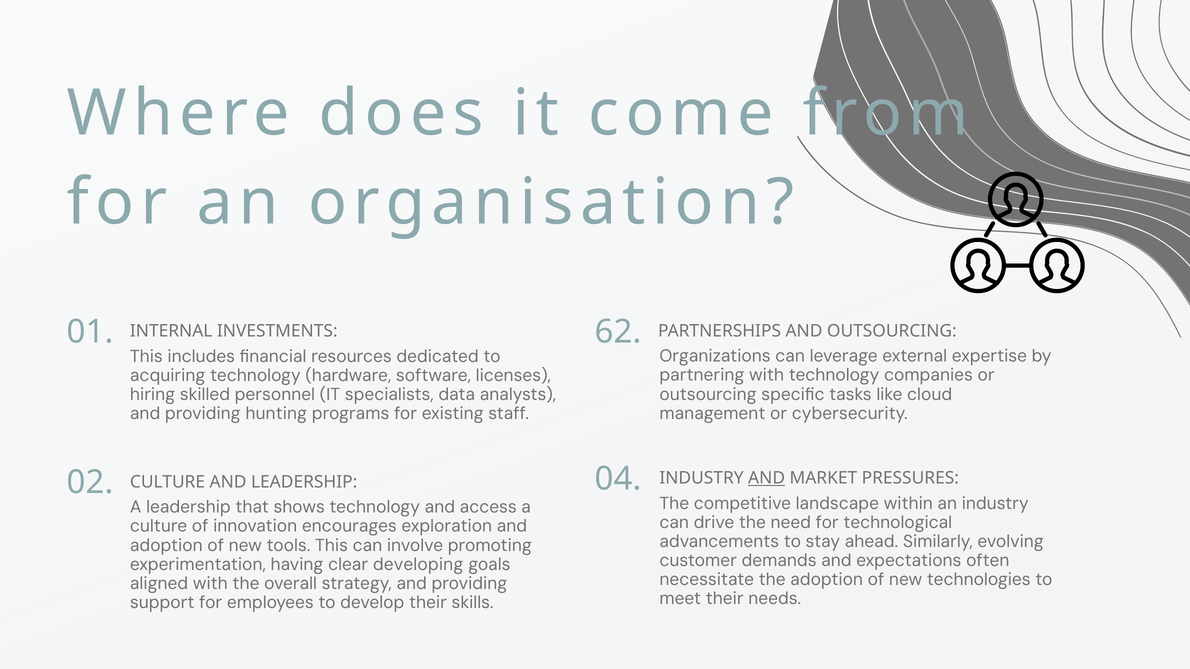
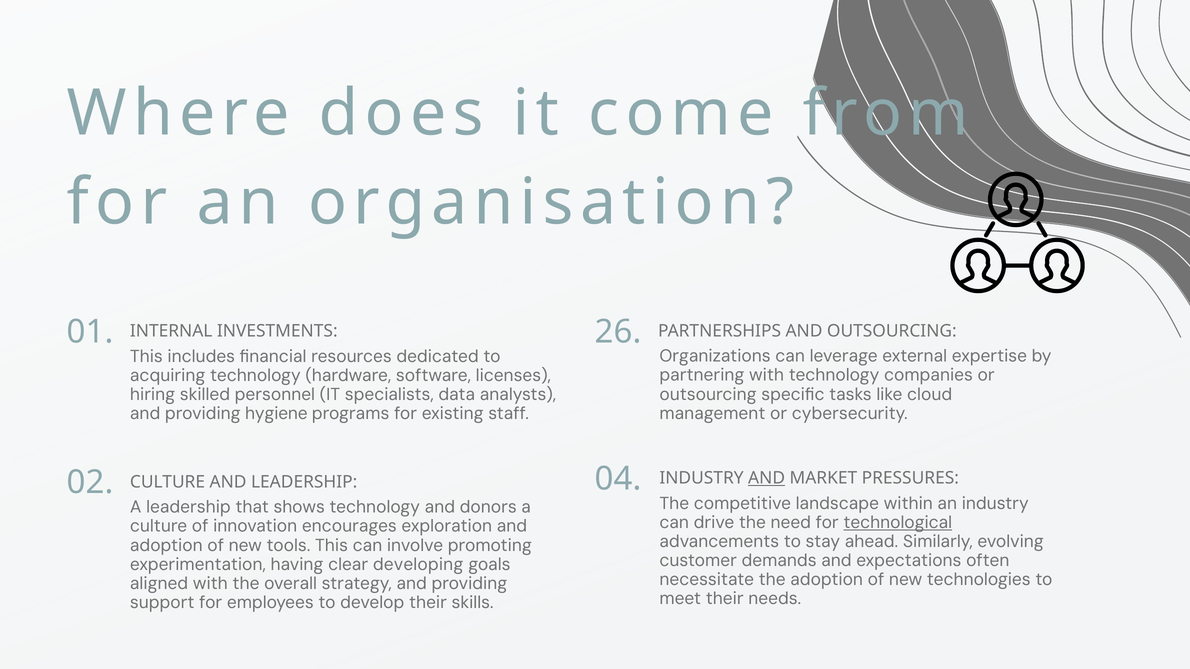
62: 62 -> 26 (618, 332)
hunting: hunting -> hygiene (276, 414)
access: access -> donors (488, 507)
technological underline: none -> present (898, 523)
